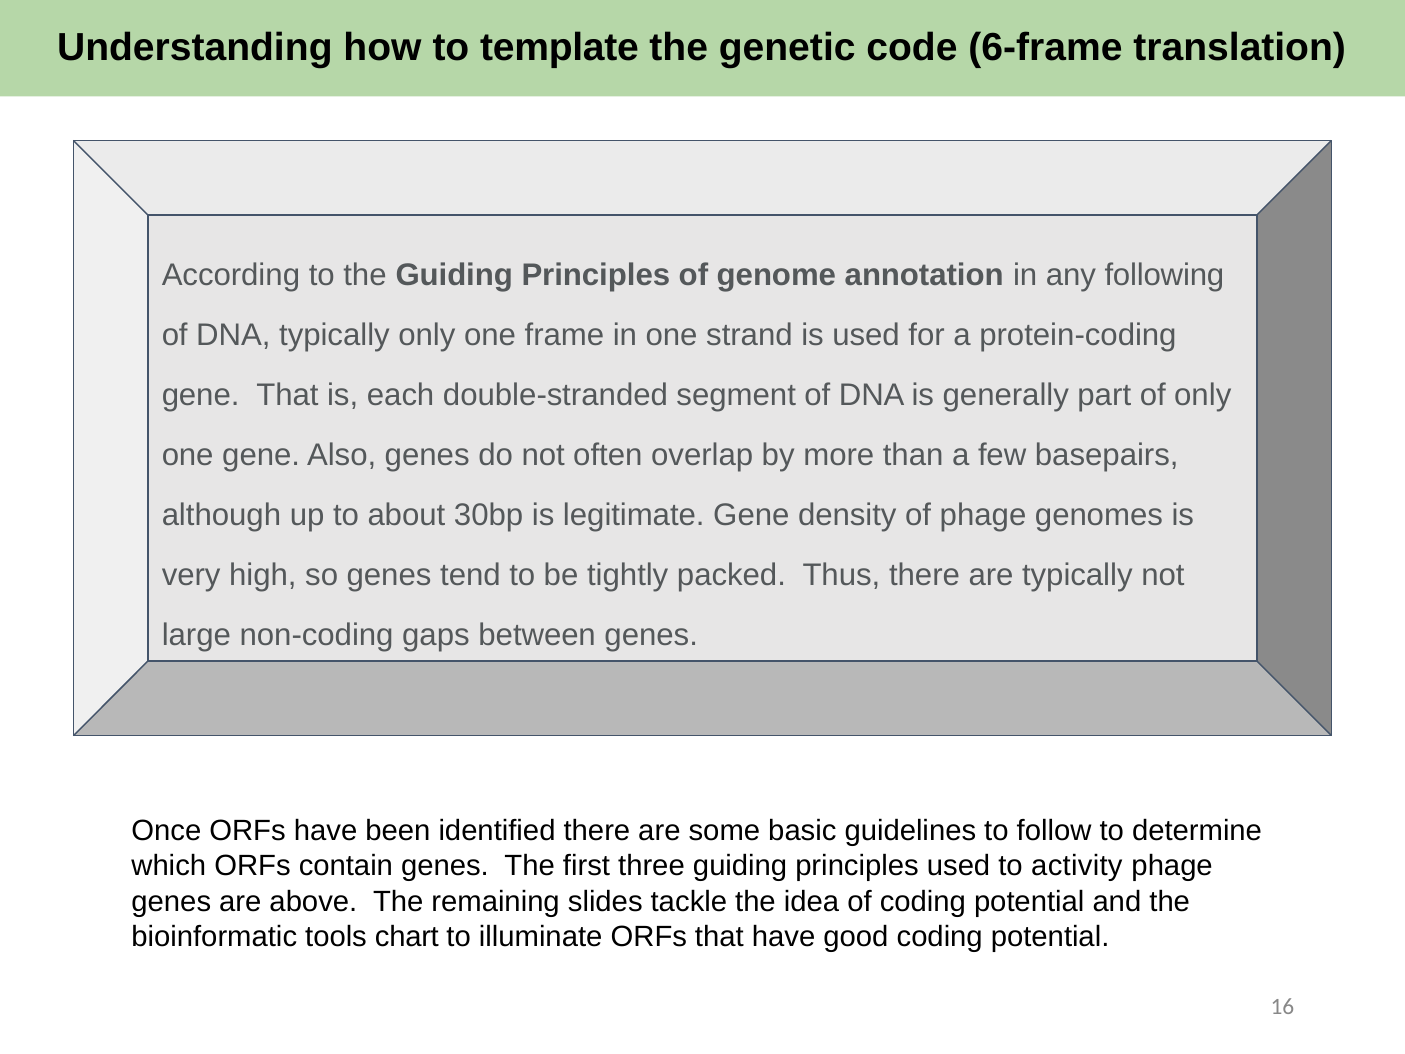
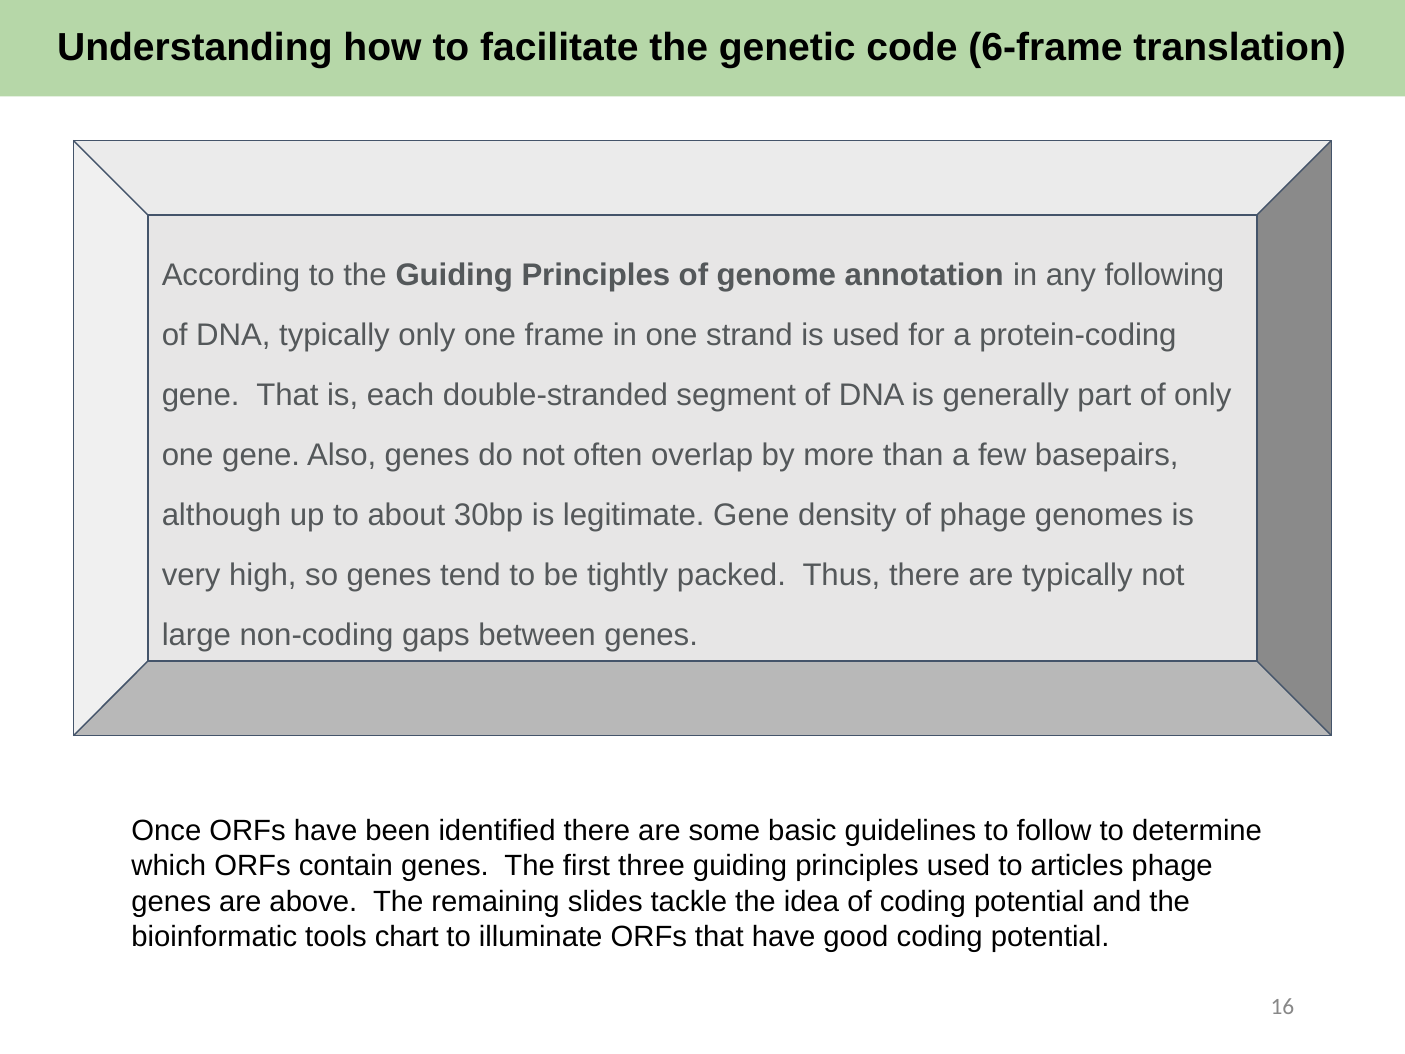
template: template -> facilitate (559, 47)
activity: activity -> articles (1077, 866)
